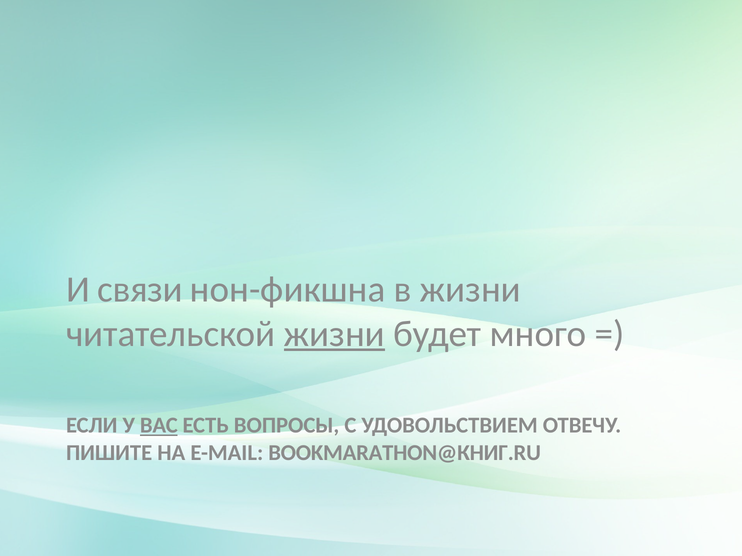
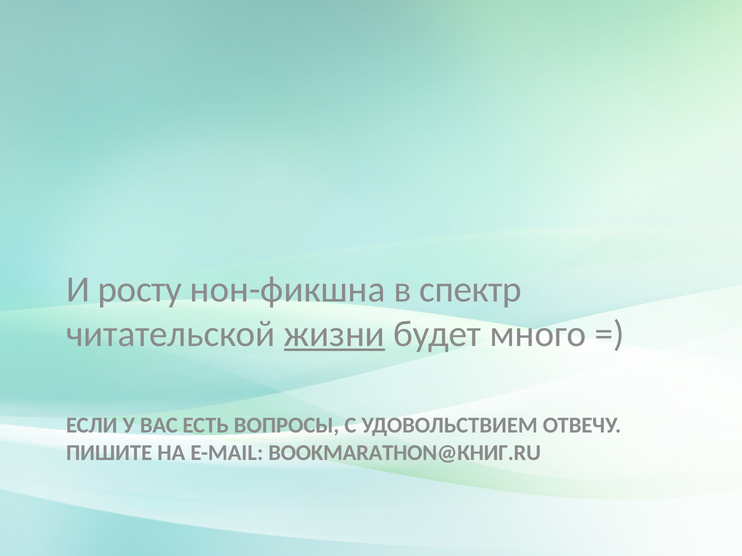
связи: связи -> росту (140, 290)
в жизни: жизни -> спектр (471, 290)
ВАС underline: present -> none (159, 426)
